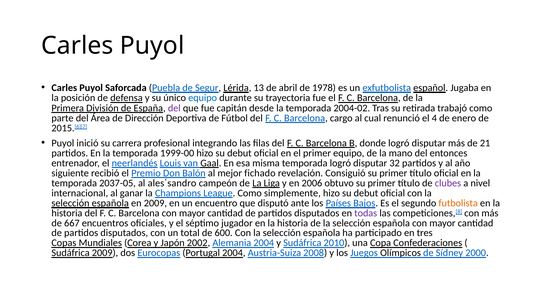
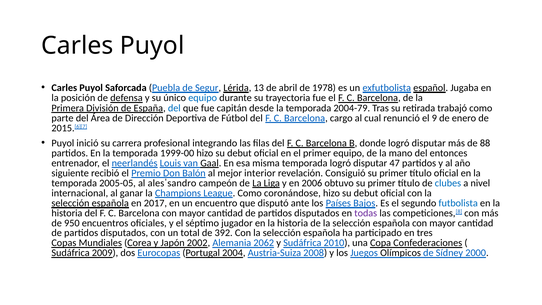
del colour: purple -> blue (174, 108)
2004-02: 2004-02 -> 2004-79 (352, 108)
4: 4 -> 9 (434, 118)
21: 21 -> 88 (485, 143)
32: 32 -> 47 (395, 163)
fichado: fichado -> interior (260, 173)
2037-05: 2037-05 -> 2005-05 (118, 183)
clubes colour: purple -> blue (448, 183)
simplemente: simplemente -> coronándose (292, 193)
en 2009: 2009 -> 2017 (155, 203)
futbolista colour: orange -> blue (458, 203)
667: 667 -> 950 (72, 223)
600: 600 -> 392 (224, 233)
Alemania 2004: 2004 -> 2062 (264, 243)
